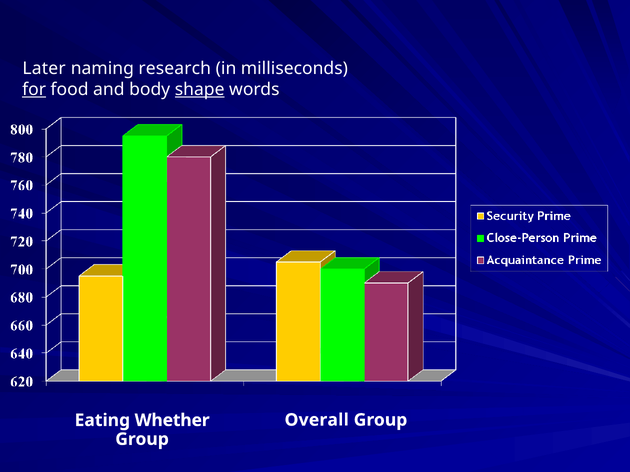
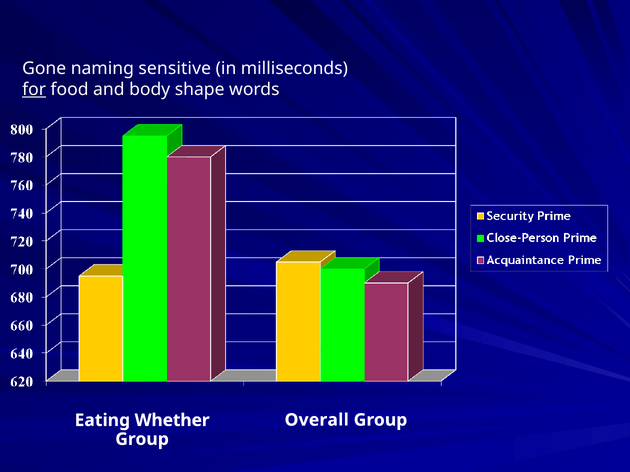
Later: Later -> Gone (44, 69)
research: research -> sensitive (175, 69)
shape underline: present -> none (200, 90)
